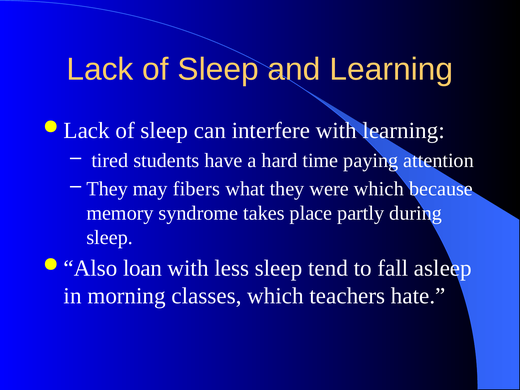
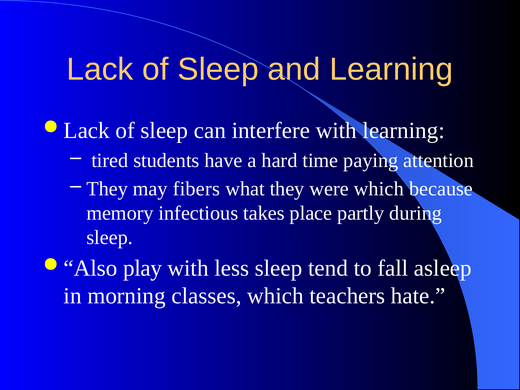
syndrome: syndrome -> infectious (198, 213)
loan: loan -> play (143, 268)
